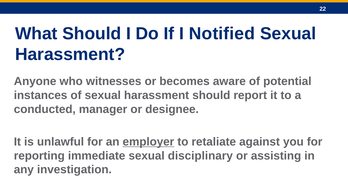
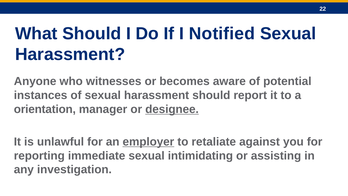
conducted: conducted -> orientation (45, 109)
designee underline: none -> present (172, 109)
disciplinary: disciplinary -> intimidating (200, 155)
